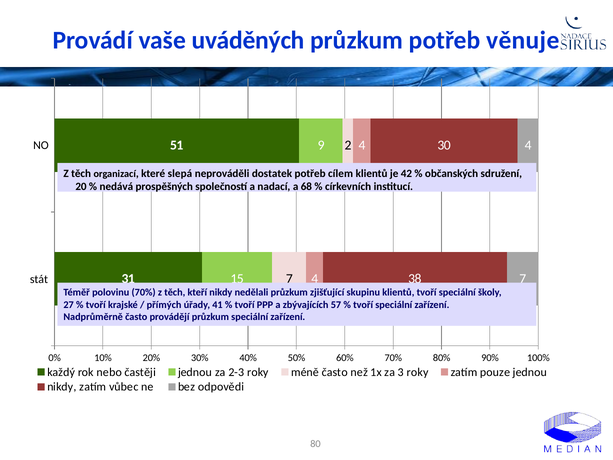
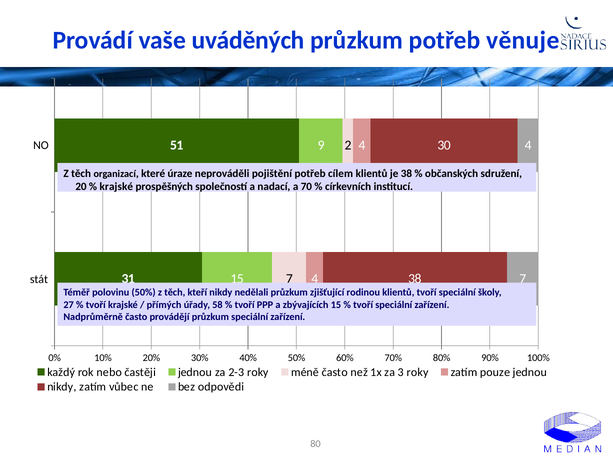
slepá: slepá -> úraze (180, 173)
dostatek: dostatek -> pojištění (272, 173)
je 42: 42 -> 38 (406, 173)
nedává: nedává -> krajské (116, 187)
68: 68 -> 70 (306, 187)
polovinu 70%: 70% -> 50% (144, 292)
skupinu: skupinu -> rodinou (363, 292)
41: 41 -> 58 (217, 305)
zbývajících 57: 57 -> 15 (336, 305)
